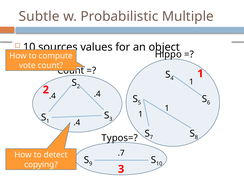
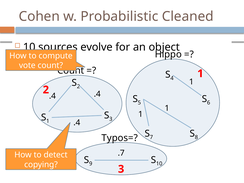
Subtle: Subtle -> Cohen (39, 16)
Multiple: Multiple -> Cleaned (188, 16)
values: values -> evolve (97, 47)
